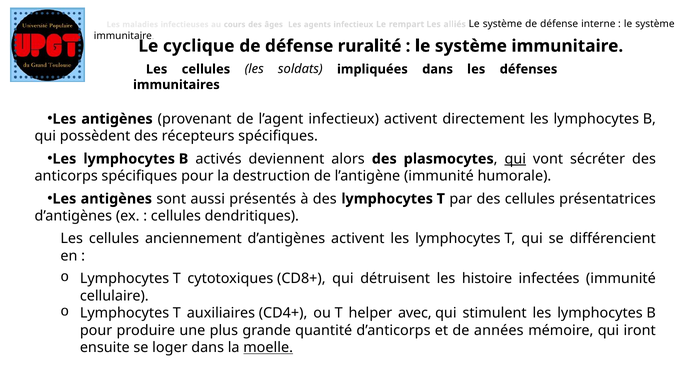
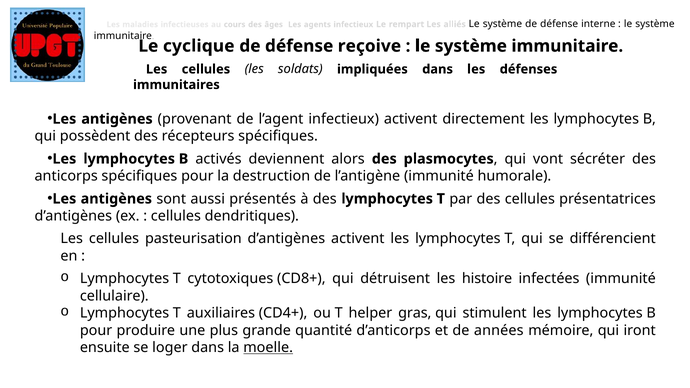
ruralité: ruralité -> reçoive (369, 46)
qui underline: present -> none (515, 159)
anciennement: anciennement -> pasteurisation (193, 239)
avec: avec -> gras (415, 313)
